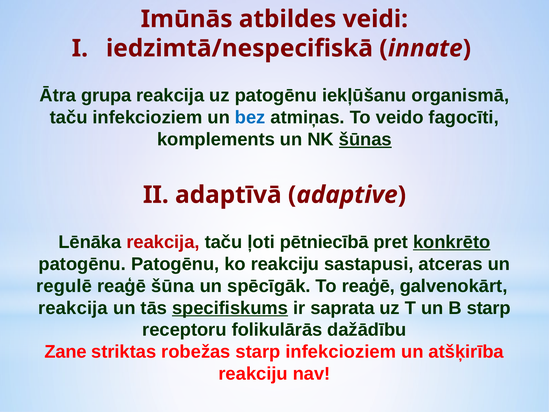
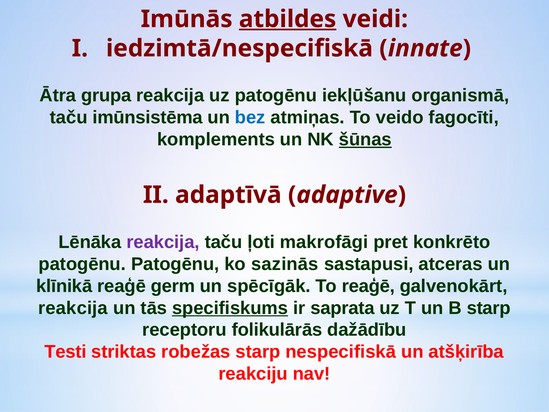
atbildes underline: none -> present (288, 19)
taču infekcioziem: infekcioziem -> imūnsistēma (148, 117)
reakcija colour: red -> purple (163, 242)
pētniecībā: pētniecībā -> makrofāgi (324, 242)
konkrēto underline: present -> none (452, 242)
ko reakciju: reakciju -> sazinās (285, 264)
regulē: regulē -> klīnikā (64, 286)
šūna: šūna -> germ (173, 286)
Zane: Zane -> Testi (66, 352)
starp infekcioziem: infekcioziem -> nespecifiskā (341, 352)
